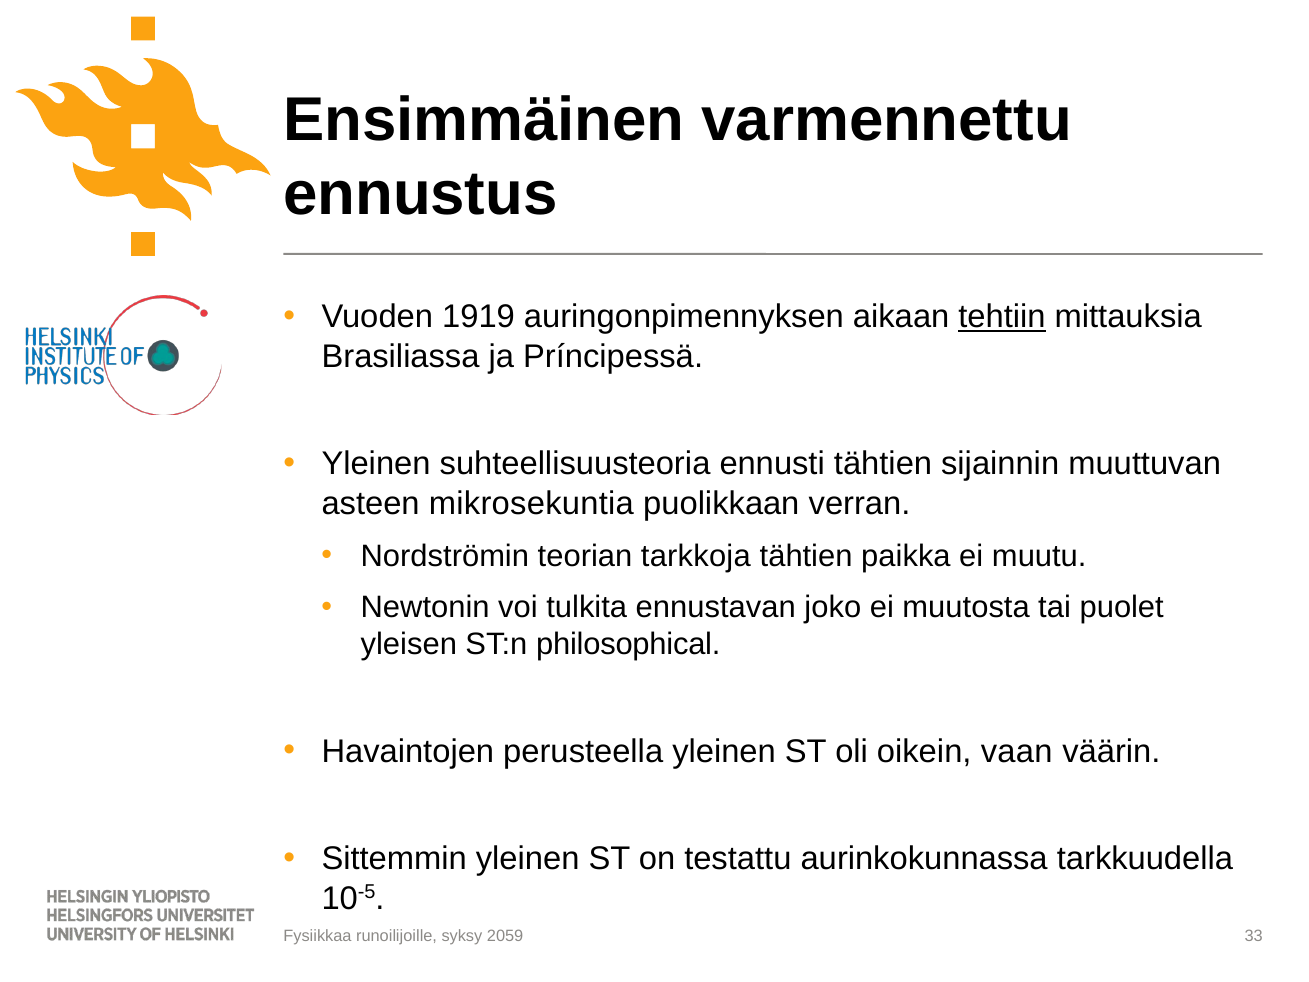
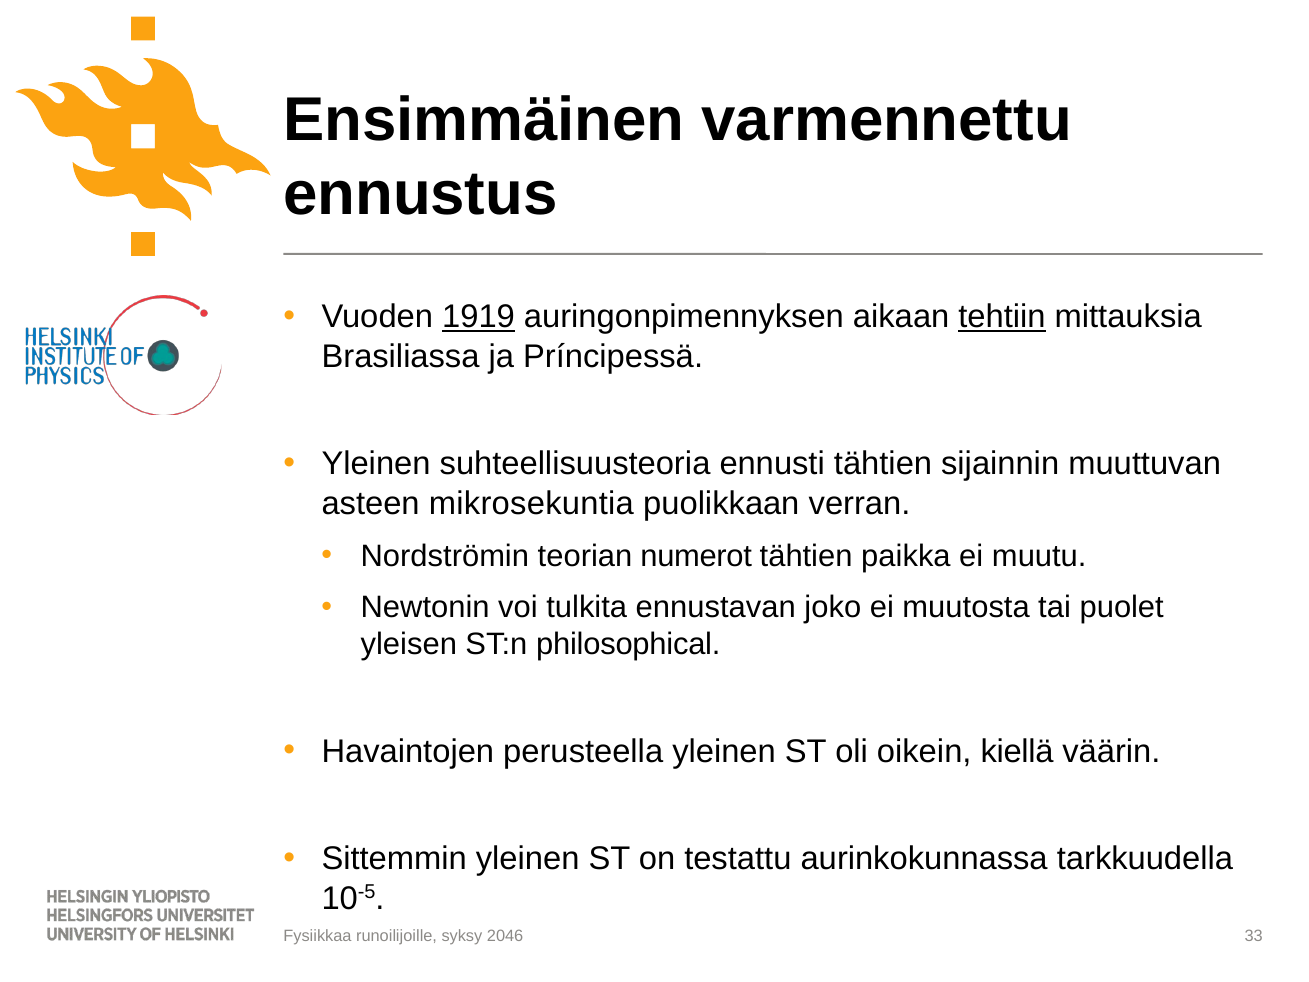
1919 underline: none -> present (479, 317)
tarkkoja: tarkkoja -> numerot (696, 556)
vaan: vaan -> kiellä (1017, 751)
2059: 2059 -> 2046 (505, 936)
